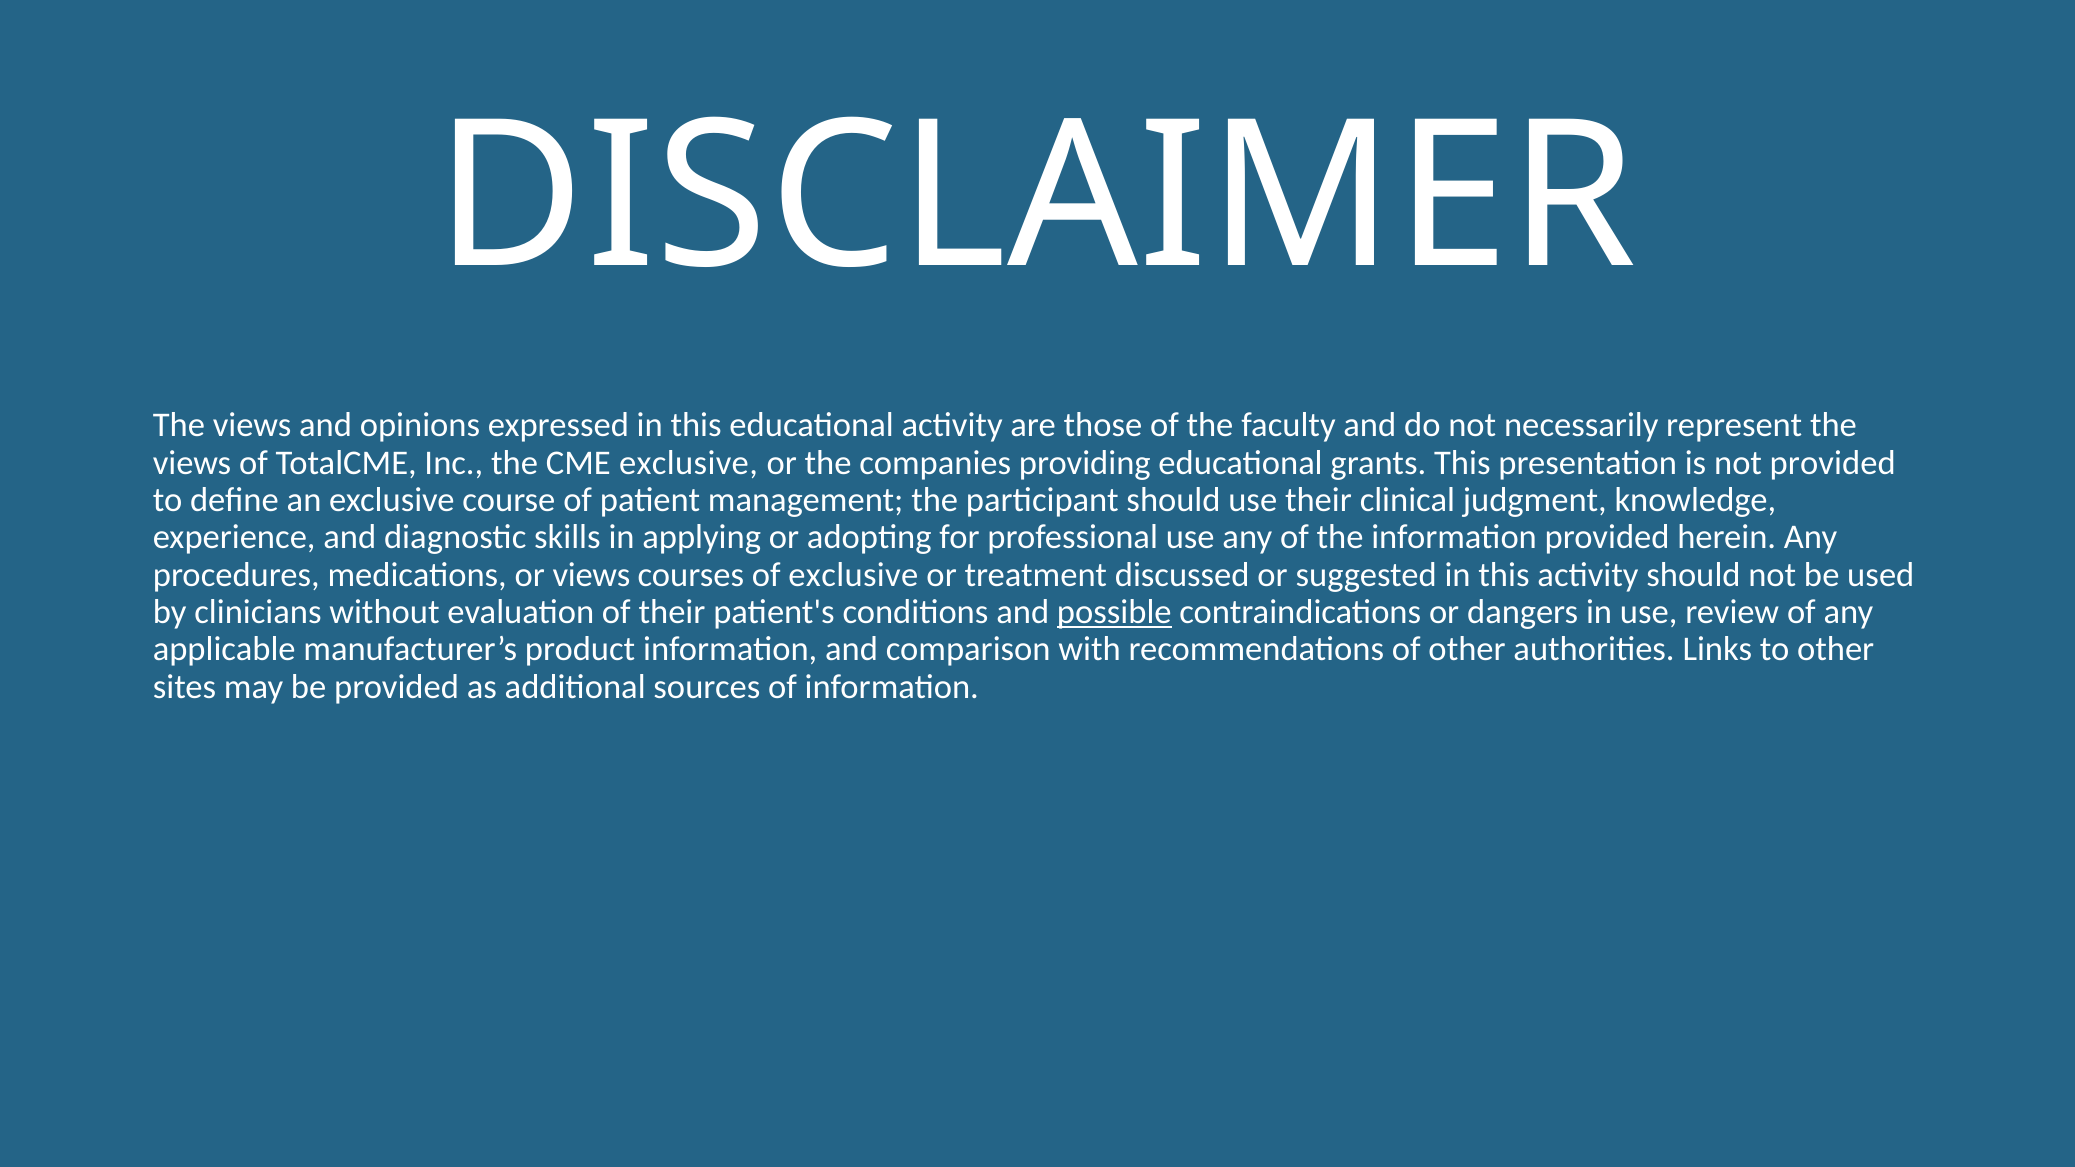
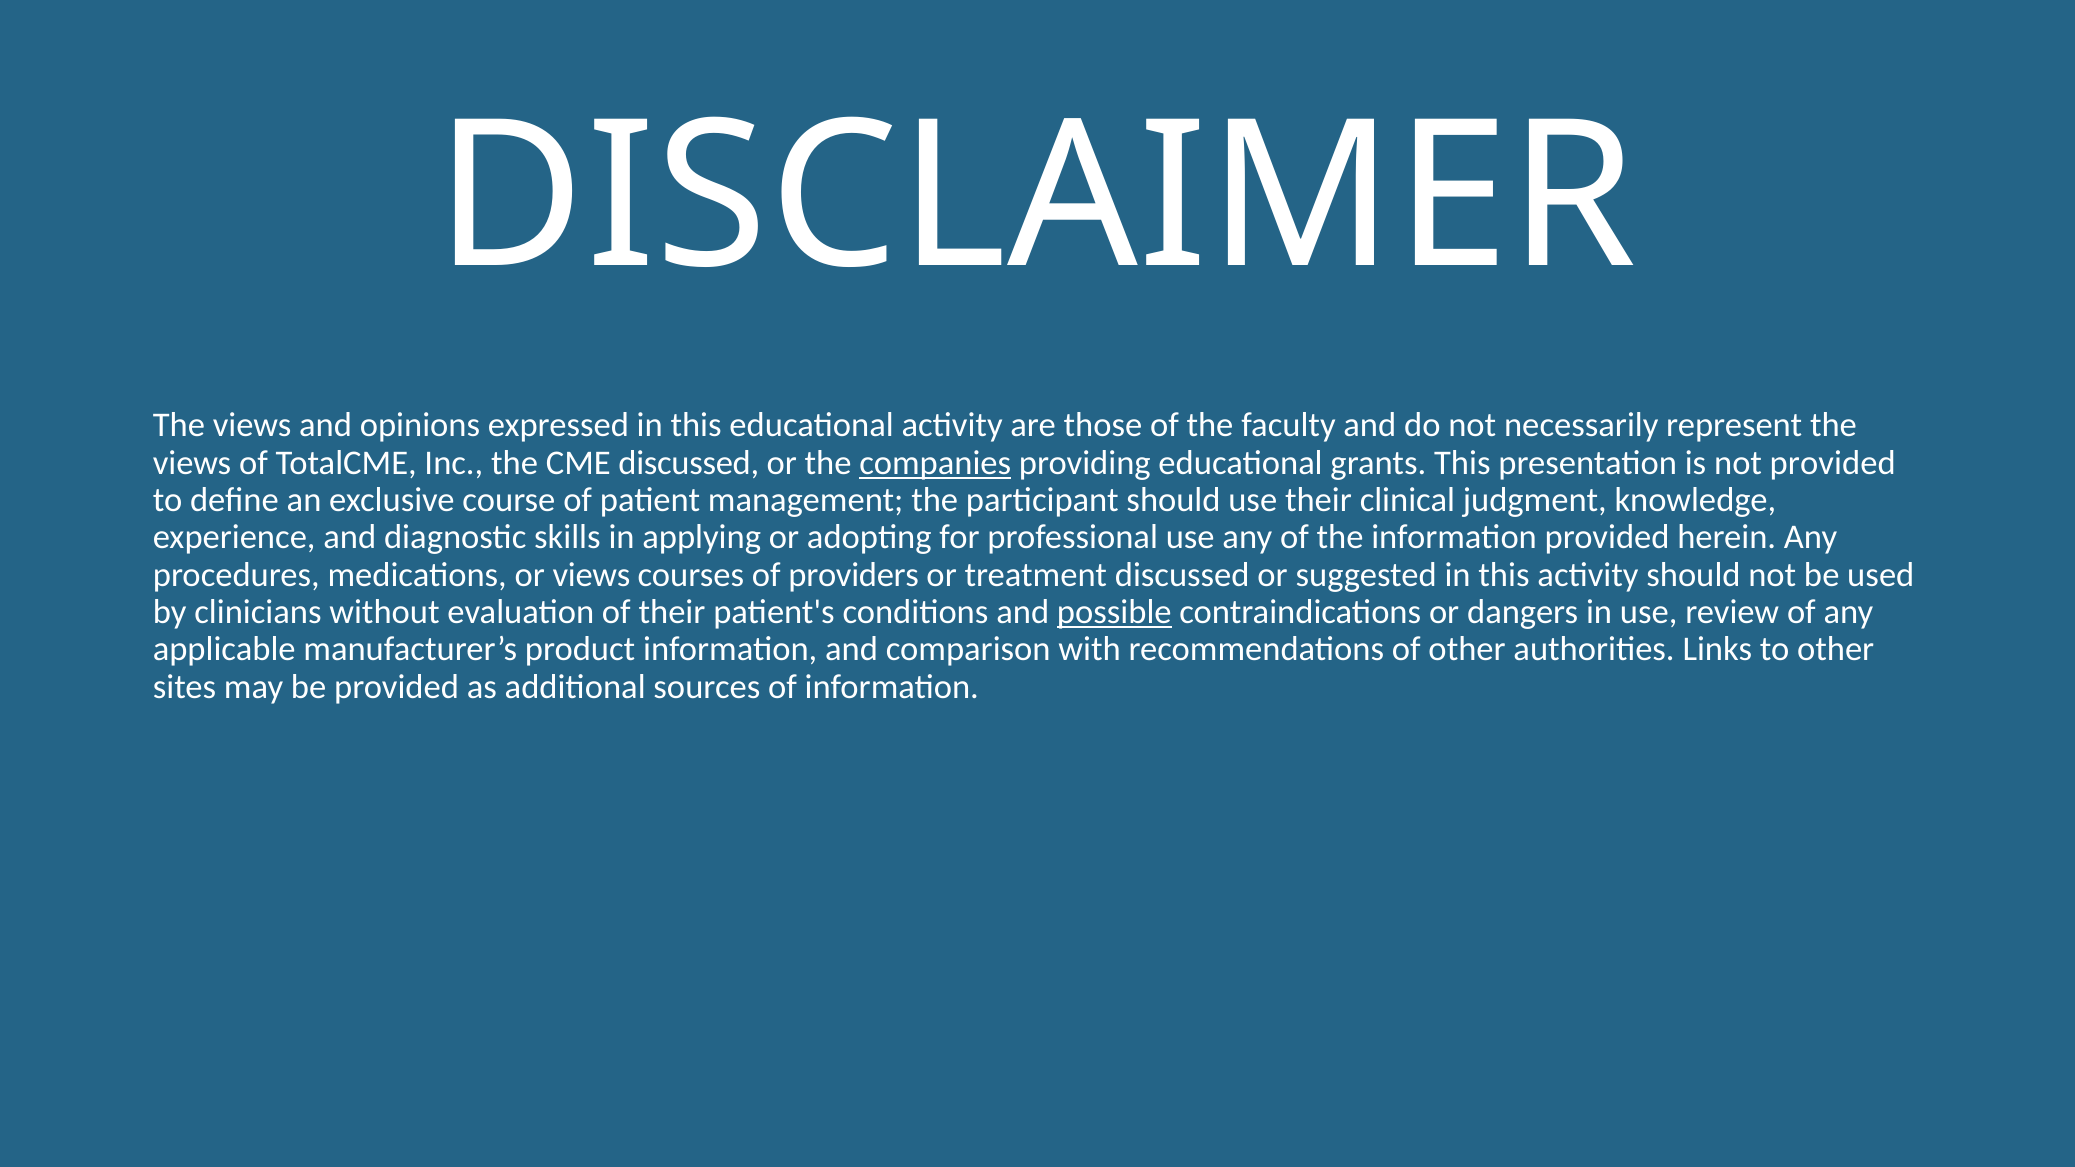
CME exclusive: exclusive -> discussed (689, 463)
companies underline: none -> present (935, 463)
of exclusive: exclusive -> providers (854, 575)
